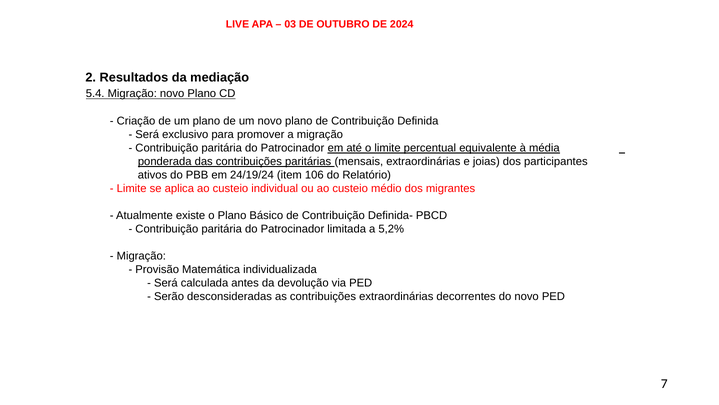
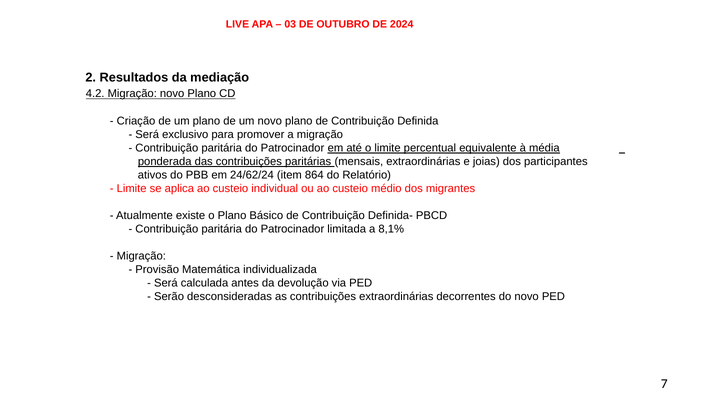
5.4: 5.4 -> 4.2 (95, 94)
24/19/24: 24/19/24 -> 24/62/24 (252, 175)
106: 106 -> 864 (314, 175)
5,2%: 5,2% -> 8,1% (391, 229)
